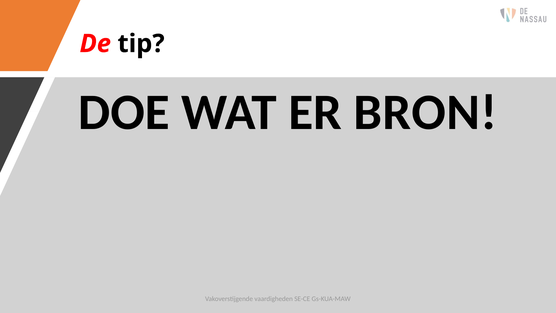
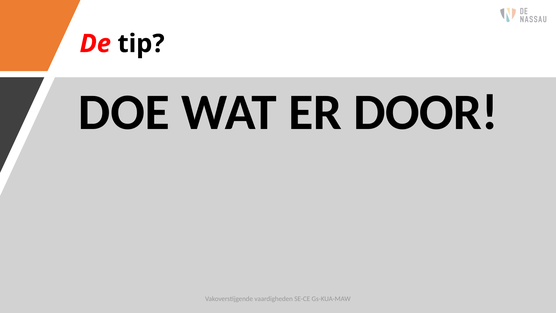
BRON: BRON -> DOOR (426, 112)
